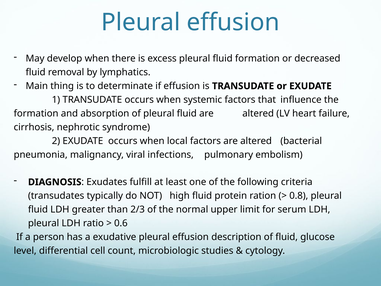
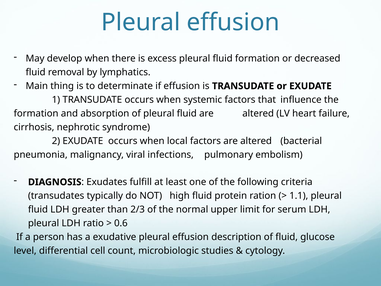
0.8: 0.8 -> 1.1 (299, 196)
